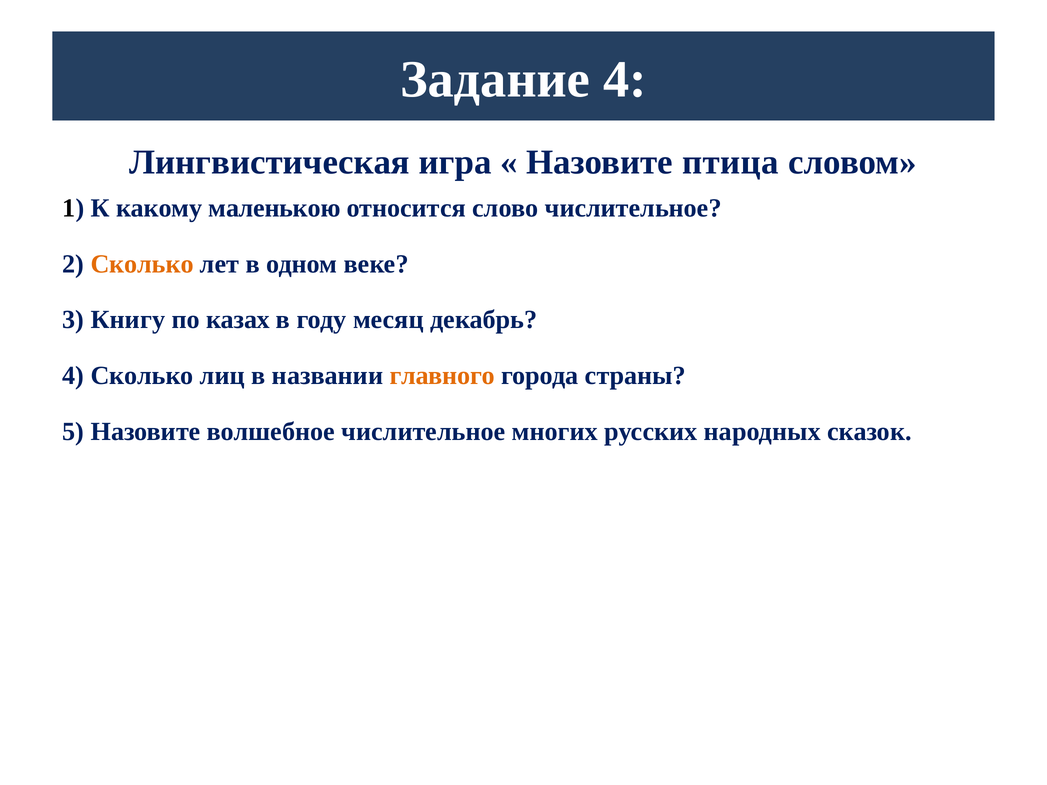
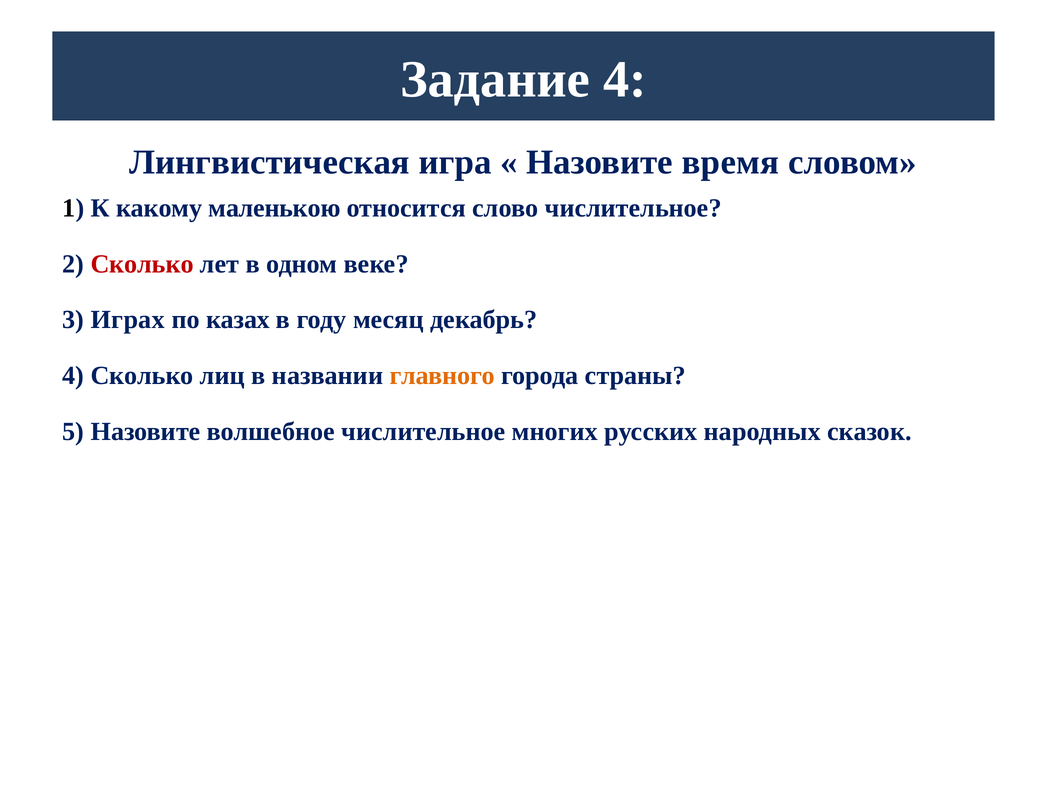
птица: птица -> время (731, 162)
Сколько colour: orange -> red (142, 264)
Книгу: Книгу -> Играх (128, 320)
